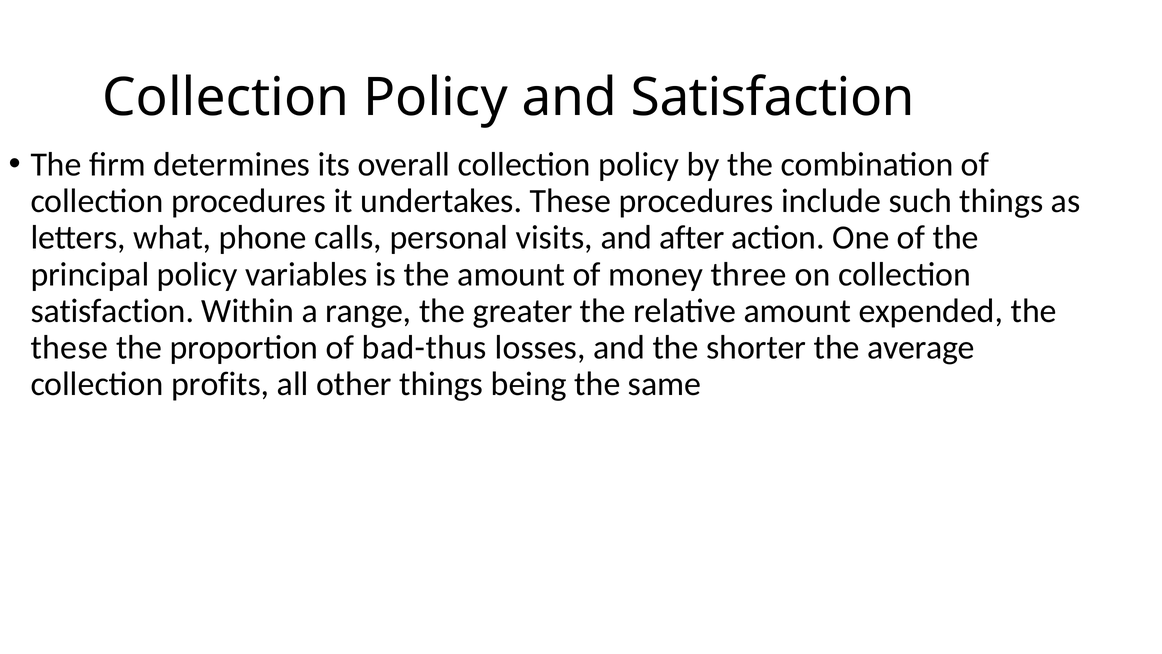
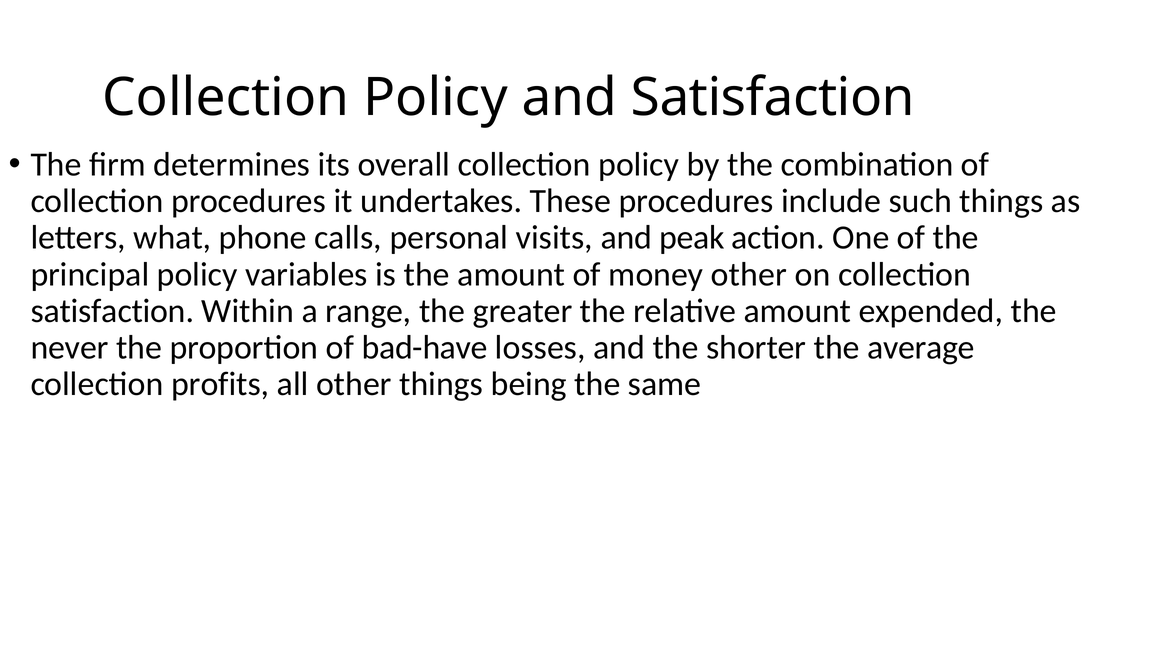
after: after -> peak (692, 238)
money three: three -> other (749, 274)
these: these -> never (70, 347)
bad-thus: bad-thus -> bad-have (425, 347)
